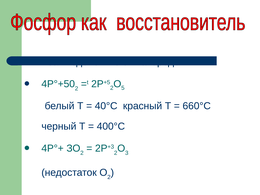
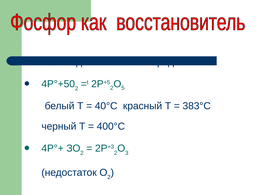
660°С: 660°С -> 383°С (197, 106)
